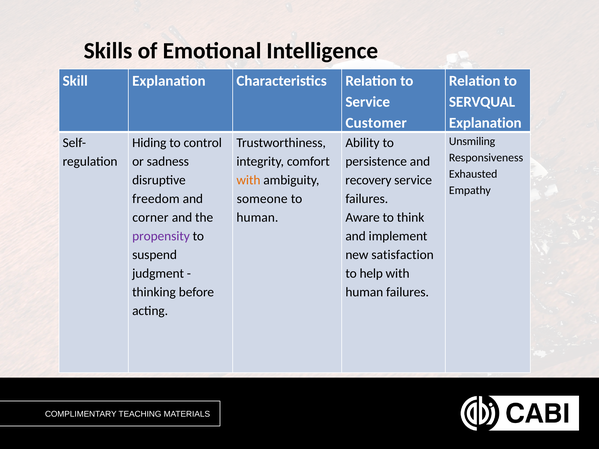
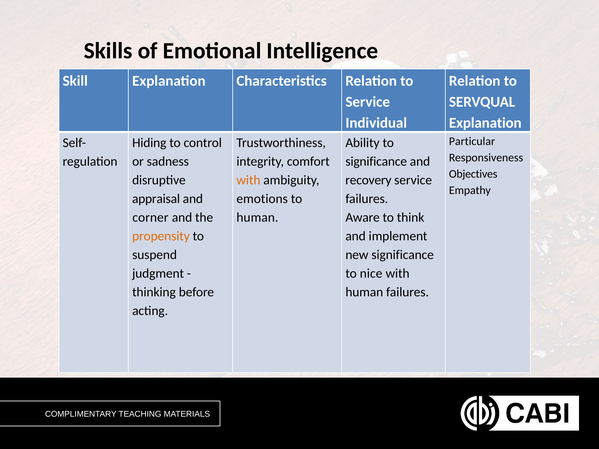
Customer: Customer -> Individual (376, 123)
Unsmiling: Unsmiling -> Particular (472, 141)
persistence: persistence -> significance (376, 161)
Exhausted: Exhausted -> Objectives (473, 174)
freedom: freedom -> appraisal (156, 199)
someone: someone -> emotions (262, 199)
propensity colour: purple -> orange (161, 236)
new satisfaction: satisfaction -> significance (403, 255)
help: help -> nice (371, 274)
